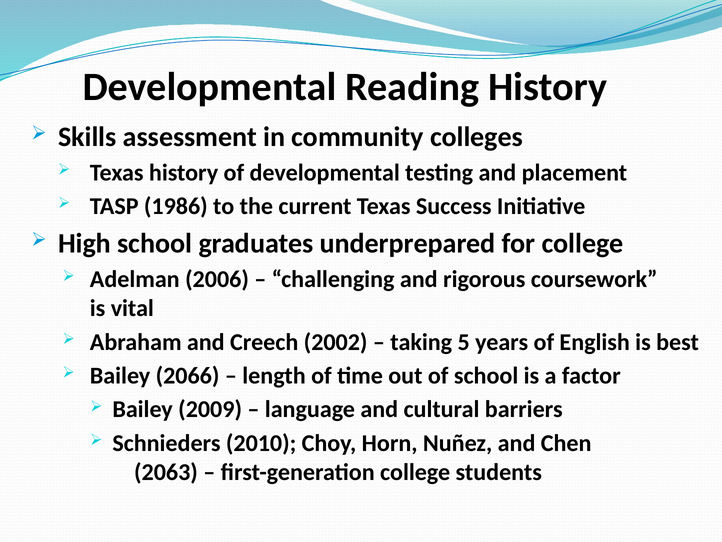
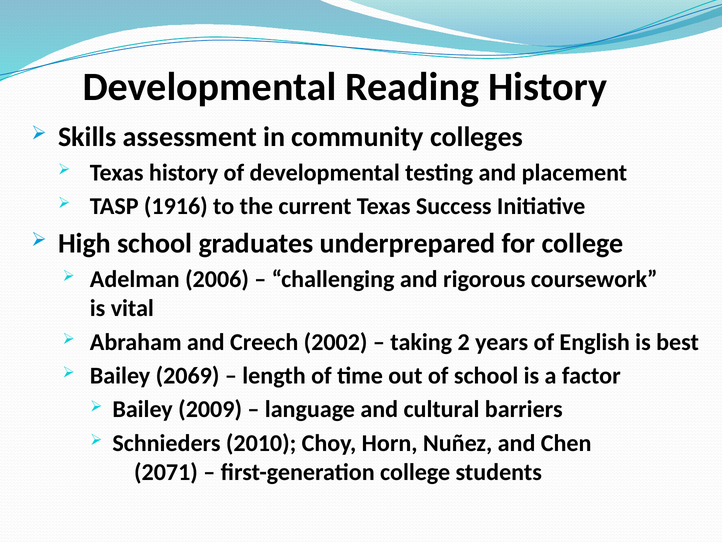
1986: 1986 -> 1916 (176, 206)
5: 5 -> 2 (464, 342)
2066: 2066 -> 2069 (188, 375)
2063: 2063 -> 2071 (166, 472)
